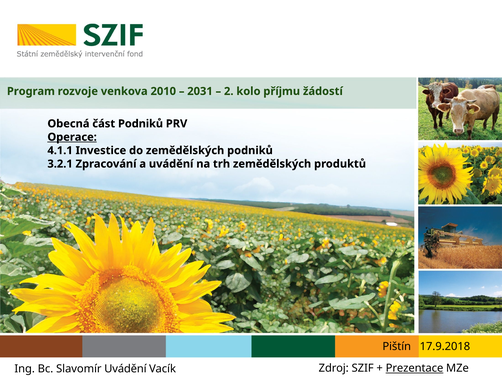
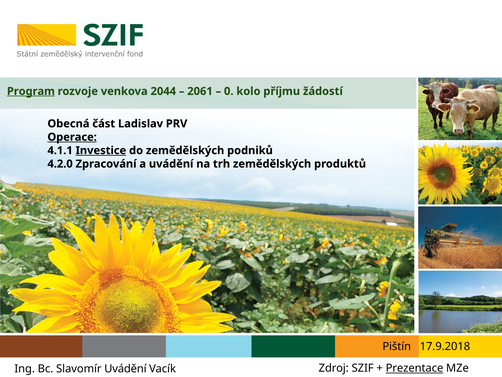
Program underline: none -> present (31, 91)
2010: 2010 -> 2044 (163, 91)
2031: 2031 -> 2061 (200, 91)
2: 2 -> 0 (229, 91)
část Podniků: Podniků -> Ladislav (141, 124)
Investice underline: none -> present (101, 150)
3.2.1: 3.2.1 -> 4.2.0 (60, 164)
